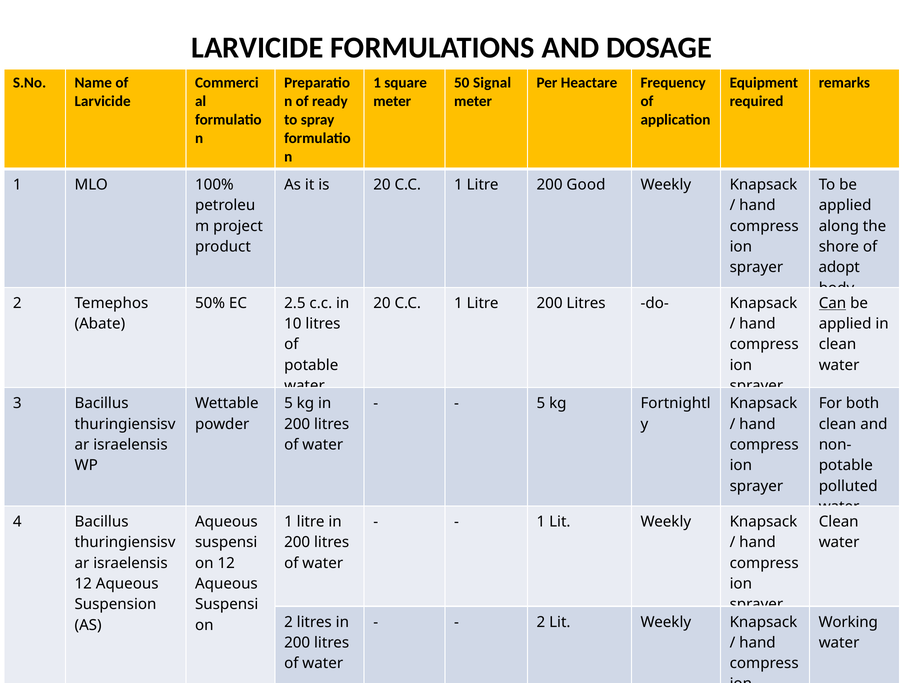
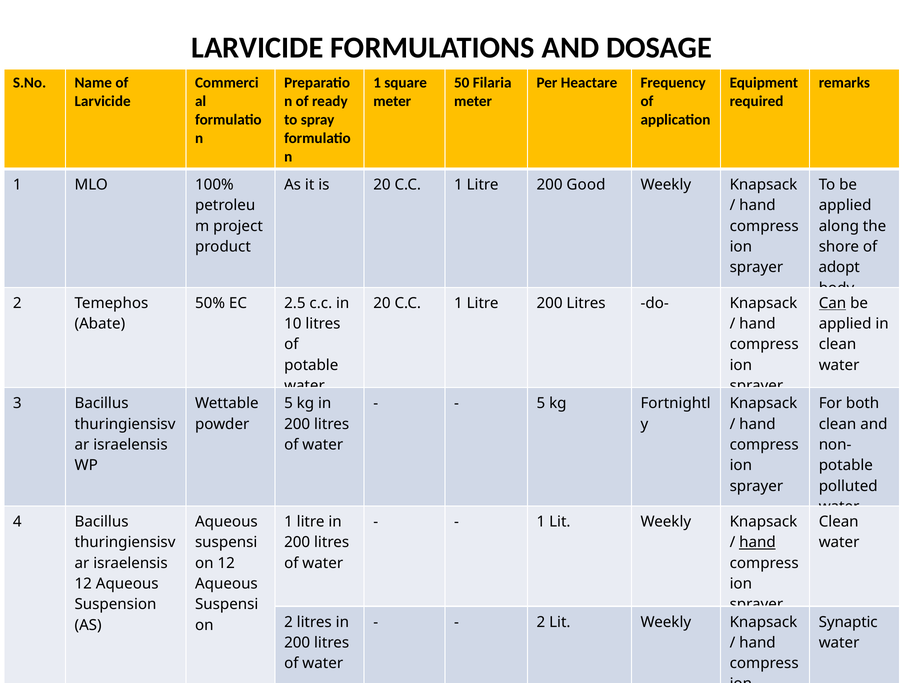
Signal: Signal -> Filaria (492, 83)
hand underline: none -> present (757, 543)
Working: Working -> Synaptic (848, 622)
